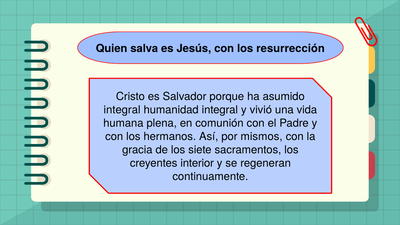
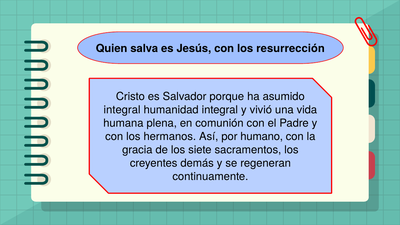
mismos: mismos -> humano (262, 137)
interior: interior -> demás (197, 163)
